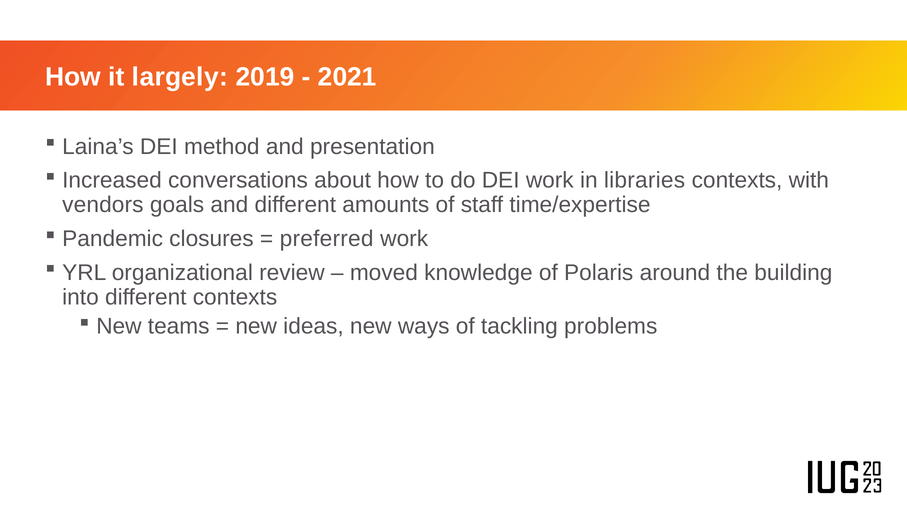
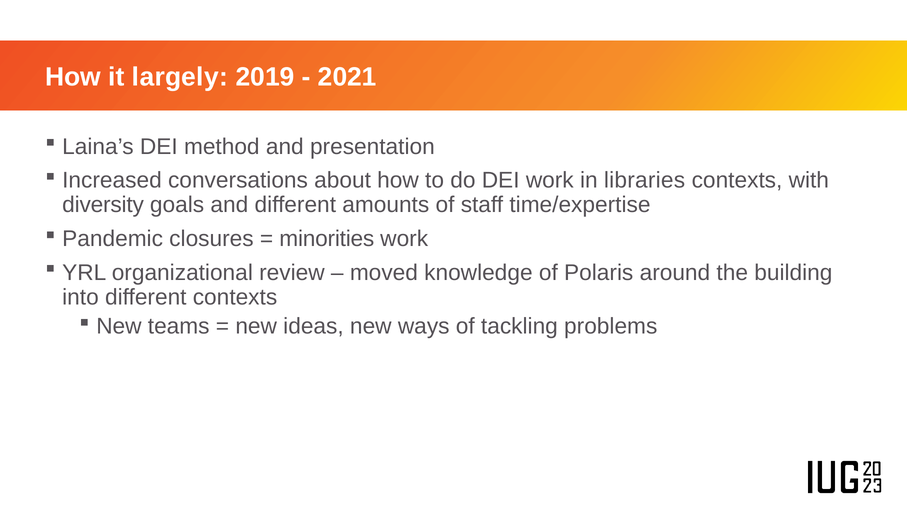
vendors: vendors -> diversity (103, 205)
preferred: preferred -> minorities (327, 239)
